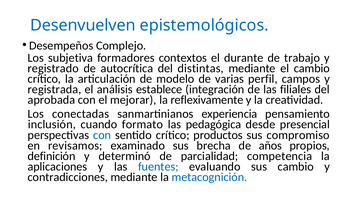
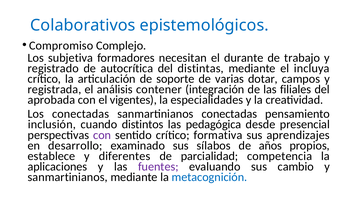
Desenvuelven: Desenvuelven -> Colaborativos (83, 25)
Desempeños: Desempeños -> Compromiso (61, 46)
contextos: contextos -> necesitan (183, 58)
el cambio: cambio -> incluya (312, 68)
modelo: modelo -> soporte (175, 79)
perfil: perfil -> dotar (263, 79)
establece: establece -> contener (159, 89)
mejorar: mejorar -> vigentes (133, 100)
reflexivamente: reflexivamente -> especialidades (207, 100)
sanmartinianos experiencia: experiencia -> conectadas (229, 114)
formato: formato -> distintos (143, 125)
con colour: blue -> purple (102, 135)
productos: productos -> formativa (218, 135)
compromiso: compromiso -> aprendizajes (298, 135)
revisamos: revisamos -> desarrollo (75, 146)
brecha: brecha -> sílabos (214, 146)
definición: definición -> establece (51, 156)
determinó: determinó -> diferentes (125, 156)
fuentes colour: blue -> purple (158, 167)
contradicciones: contradicciones -> sanmartinianos (68, 177)
